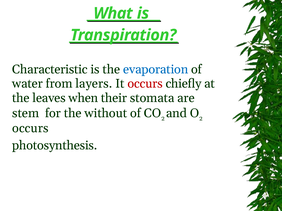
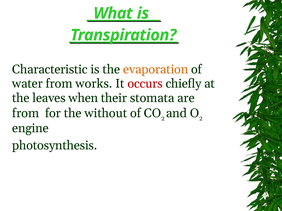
evaporation colour: blue -> orange (156, 70)
layers: layers -> works (94, 84)
stem: stem -> from (26, 114)
occurs: occurs -> engine (30, 128)
